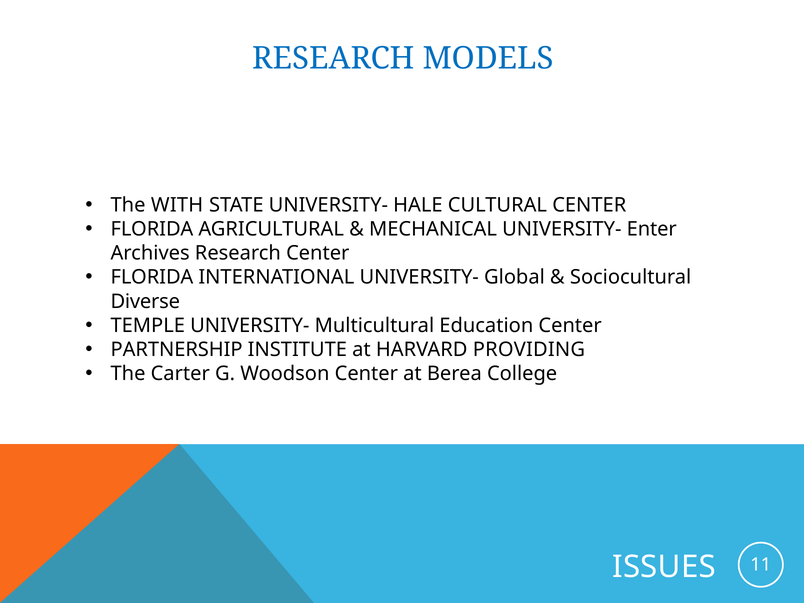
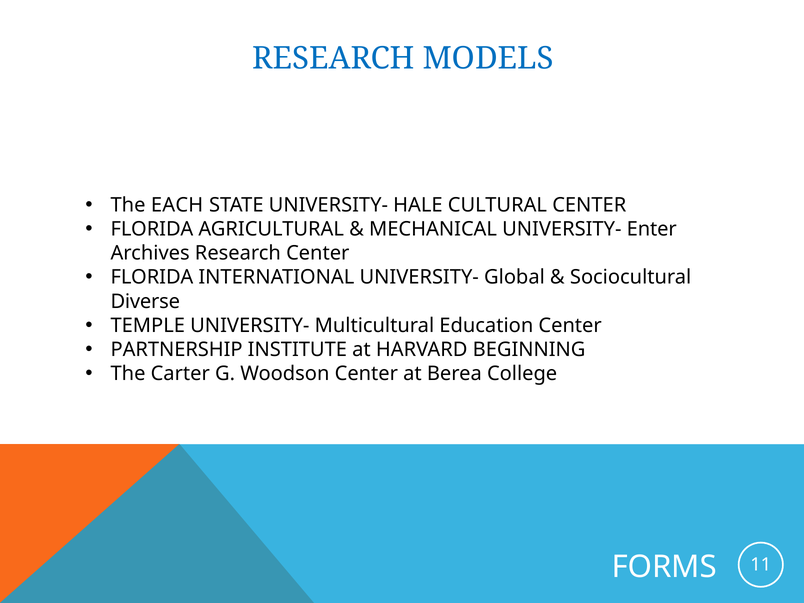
WITH: WITH -> EACH (177, 205)
PROVIDING: PROVIDING -> BEGINNING (529, 350)
ISSUES: ISSUES -> FORMS (664, 567)
